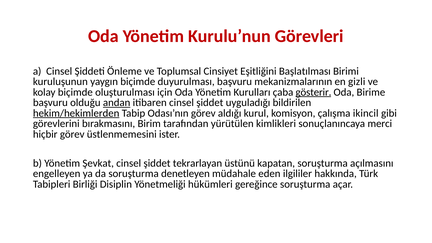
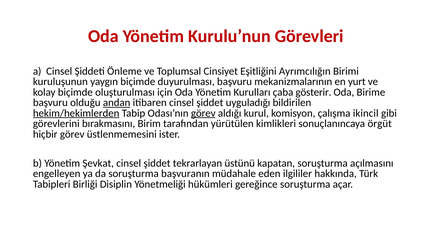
Başlatılması: Başlatılması -> Ayrımcılığın (305, 71)
gizli: gizli -> yurt (357, 82)
gösterir underline: present -> none (313, 92)
görev underline: none -> present (203, 113)
merci: merci -> örgüt (380, 124)
denetleyen: denetleyen -> başvuranın (185, 174)
